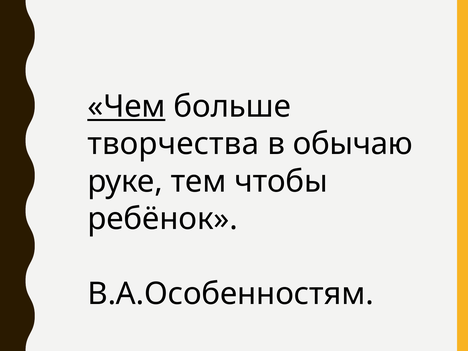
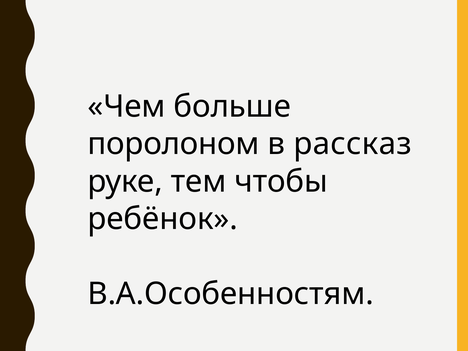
Чем underline: present -> none (126, 107)
творчества: творчества -> поролоном (173, 144)
обычаю: обычаю -> рассказ (353, 144)
